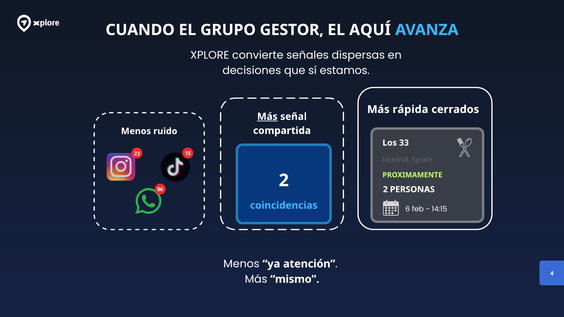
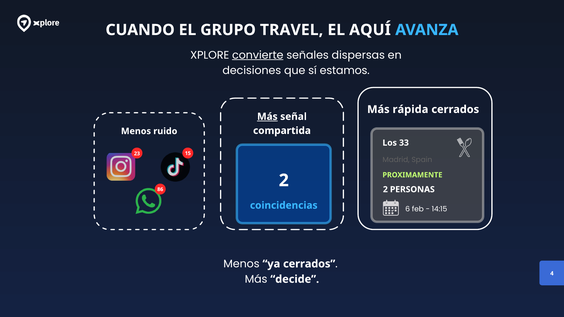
GESTOR: GESTOR -> TRAVEL (292, 30)
convierte underline: none -> present (258, 55)
ya atención: atención -> cerrados (309, 264)
mismo: mismo -> decide (295, 279)
